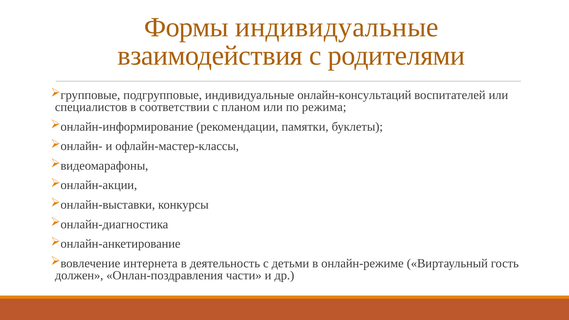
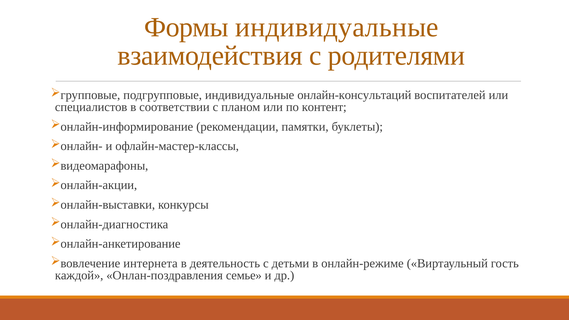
режима: режима -> контент (324, 107)
должен: должен -> каждой (79, 275)
части: части -> семье (244, 275)
